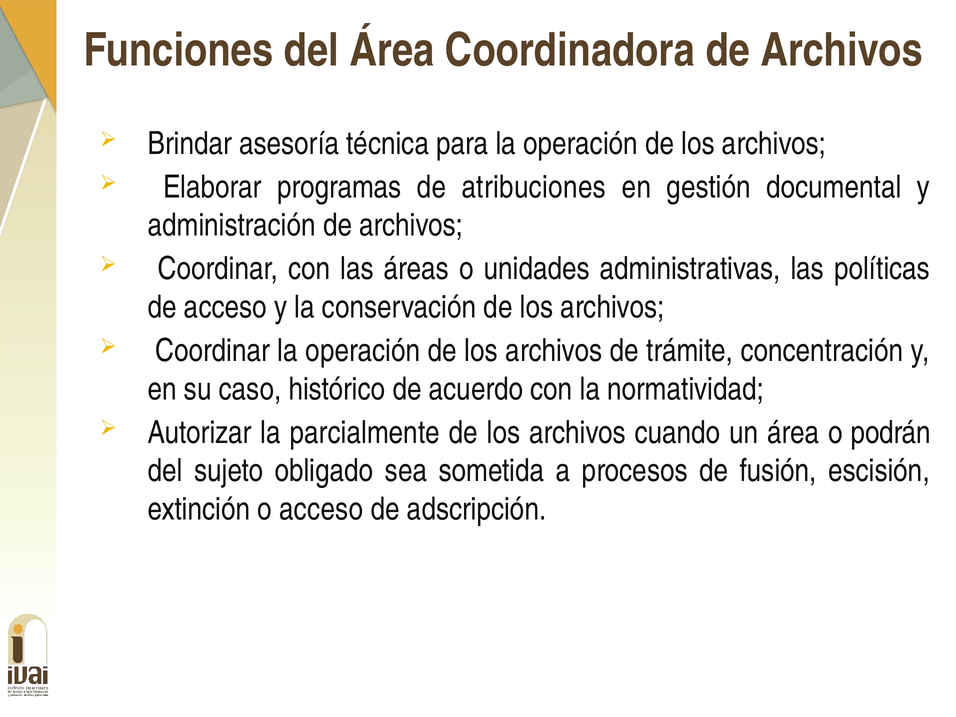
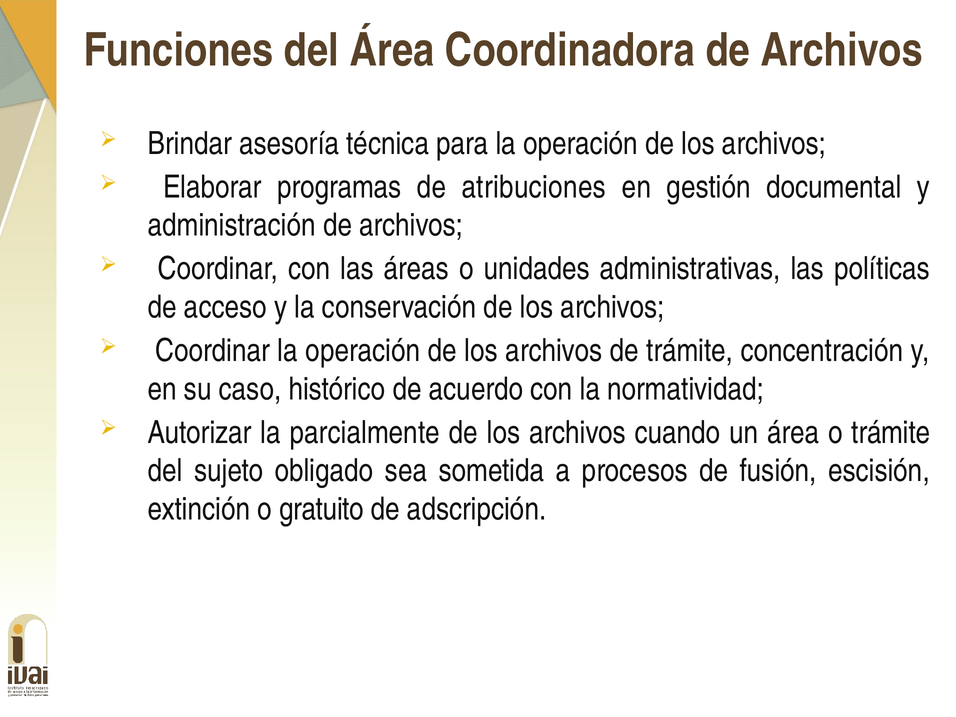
o podrán: podrán -> trámite (891, 433)
o acceso: acceso -> gratuito (321, 509)
